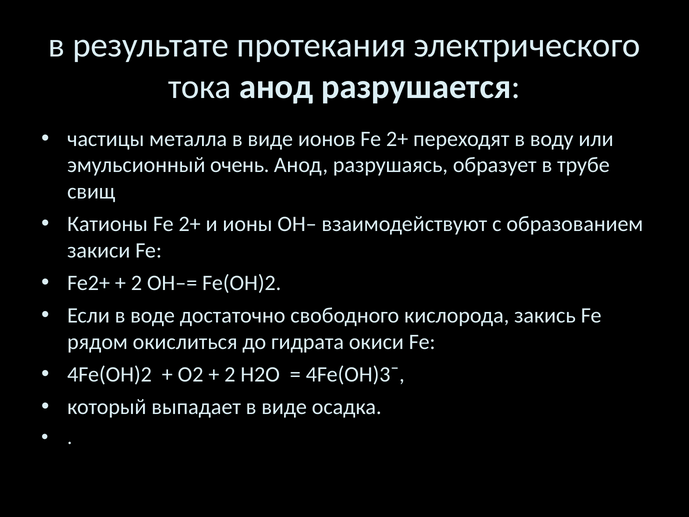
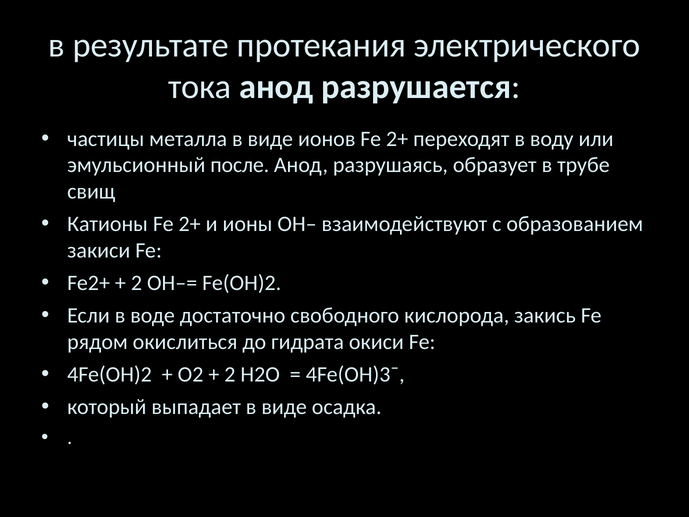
очень: очень -> после (240, 165)
